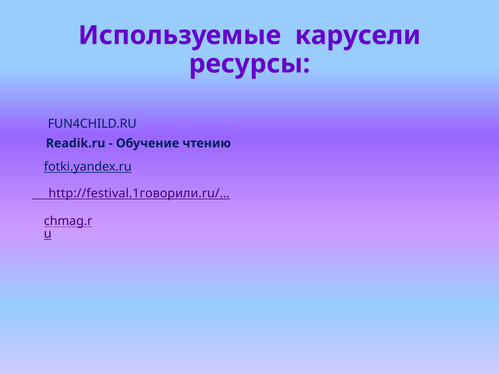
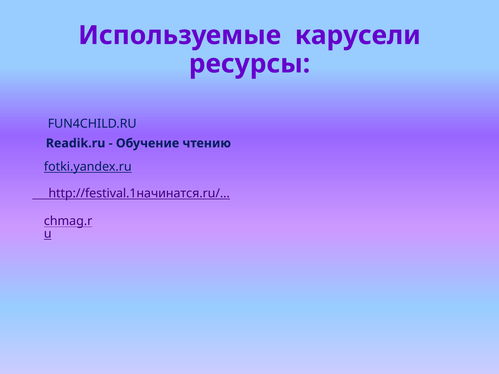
http://festival.1говорили.ru/…: http://festival.1говорили.ru/… -> http://festival.1начинатся.ru/… (139, 193)
